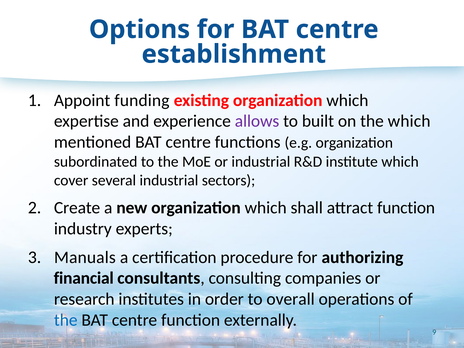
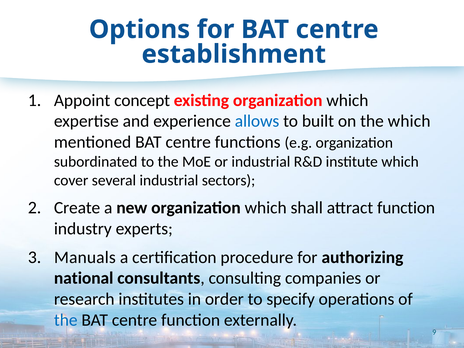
funding: funding -> concept (142, 100)
allows colour: purple -> blue (257, 121)
financial: financial -> national (84, 278)
overall: overall -> specify (291, 299)
